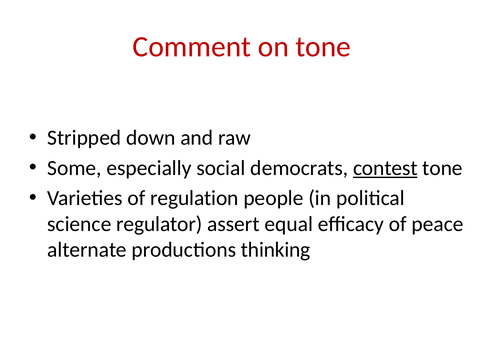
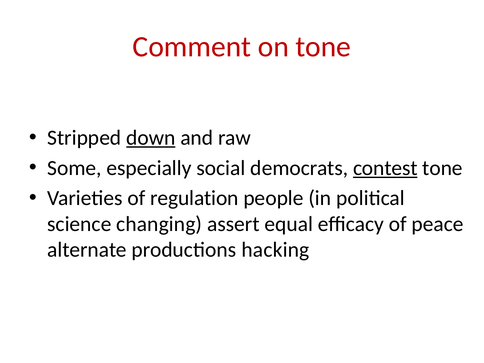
down underline: none -> present (151, 138)
regulator: regulator -> changing (159, 224)
thinking: thinking -> hacking (275, 250)
